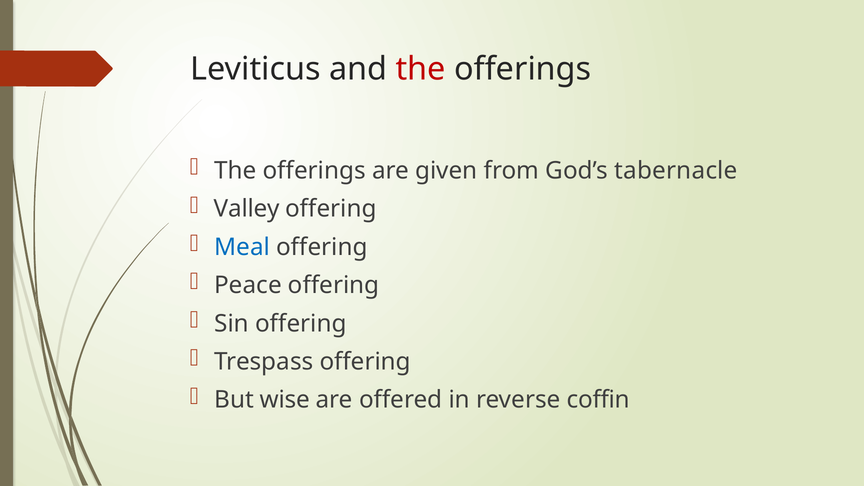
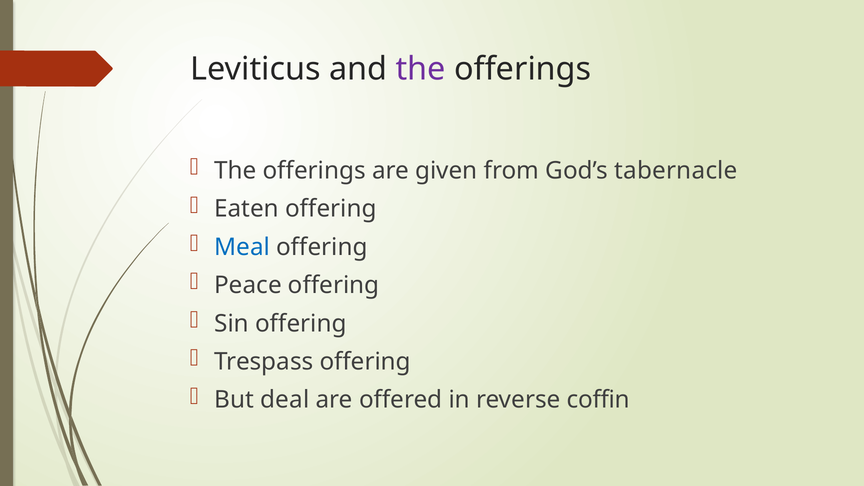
the colour: red -> purple (421, 69)
Valley: Valley -> Eaten (247, 209)
wise: wise -> deal (285, 400)
